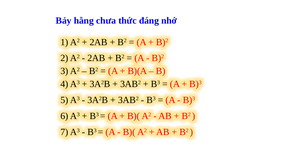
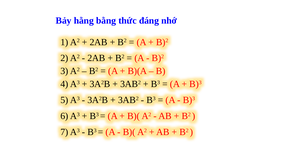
chưa: chưa -> bằng (106, 21)
